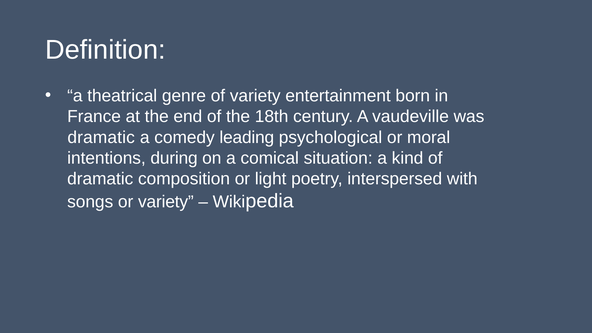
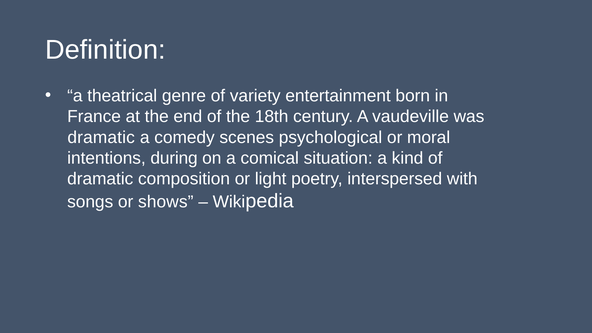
leading: leading -> scenes (247, 137)
or variety: variety -> shows (166, 202)
